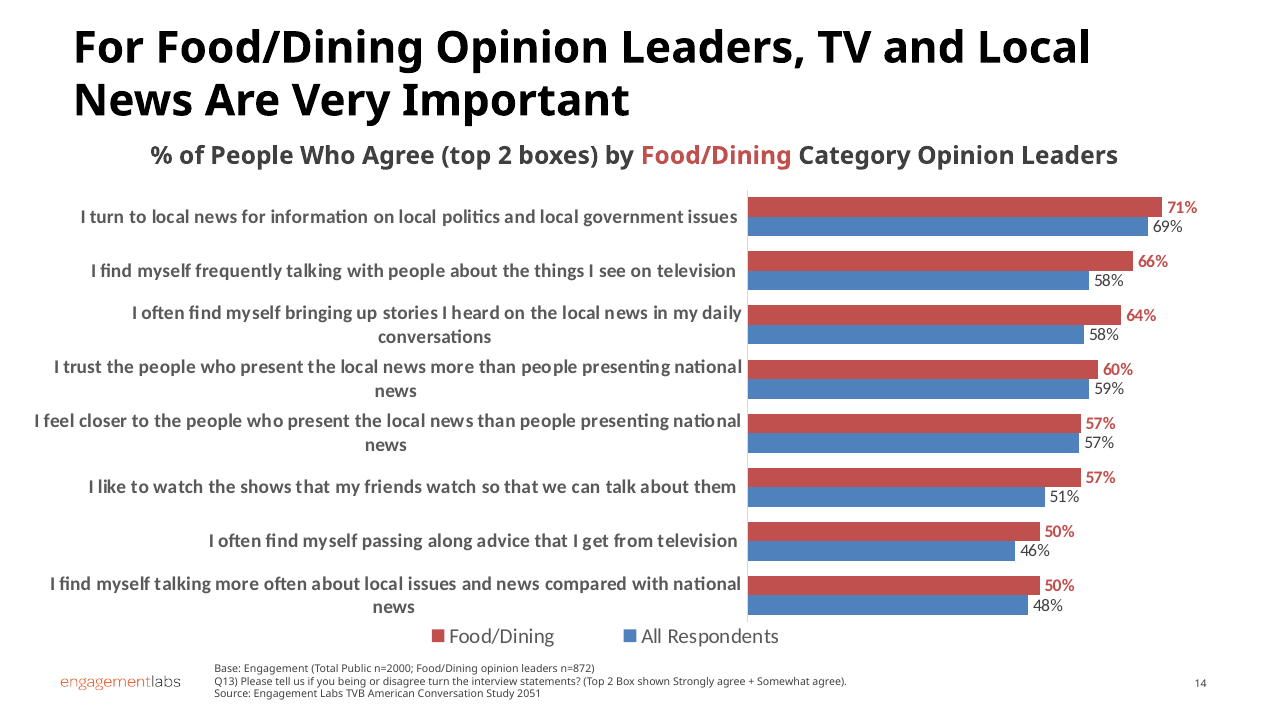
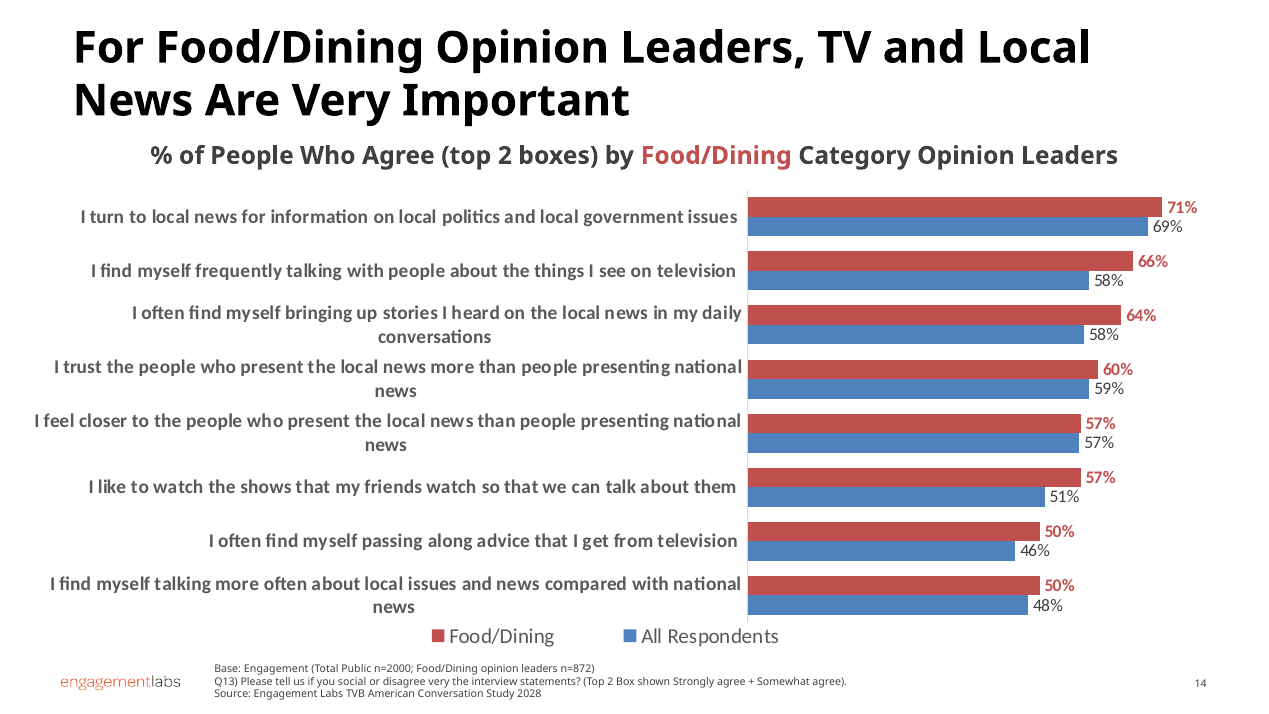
being: being -> social (352, 681)
disagree turn: turn -> very (439, 681)
2051: 2051 -> 2028 (529, 694)
